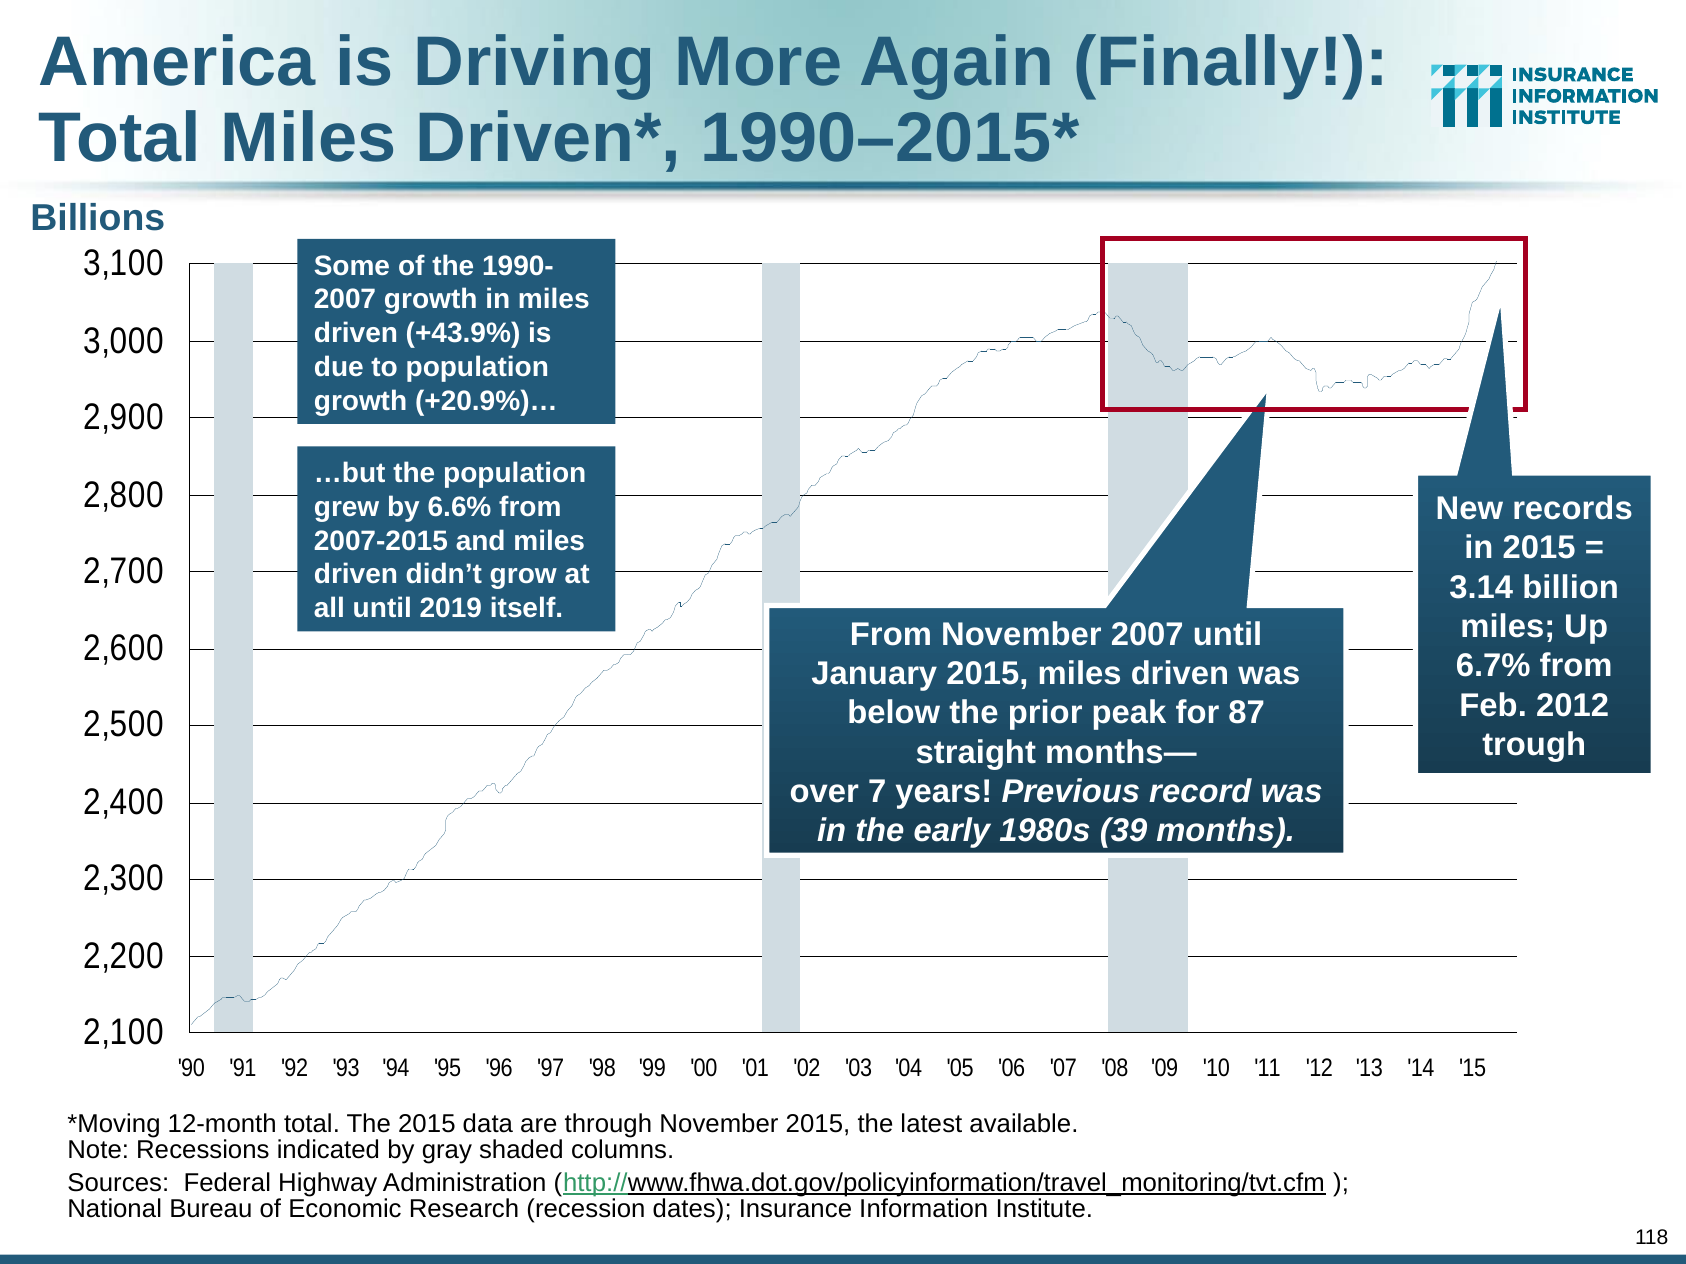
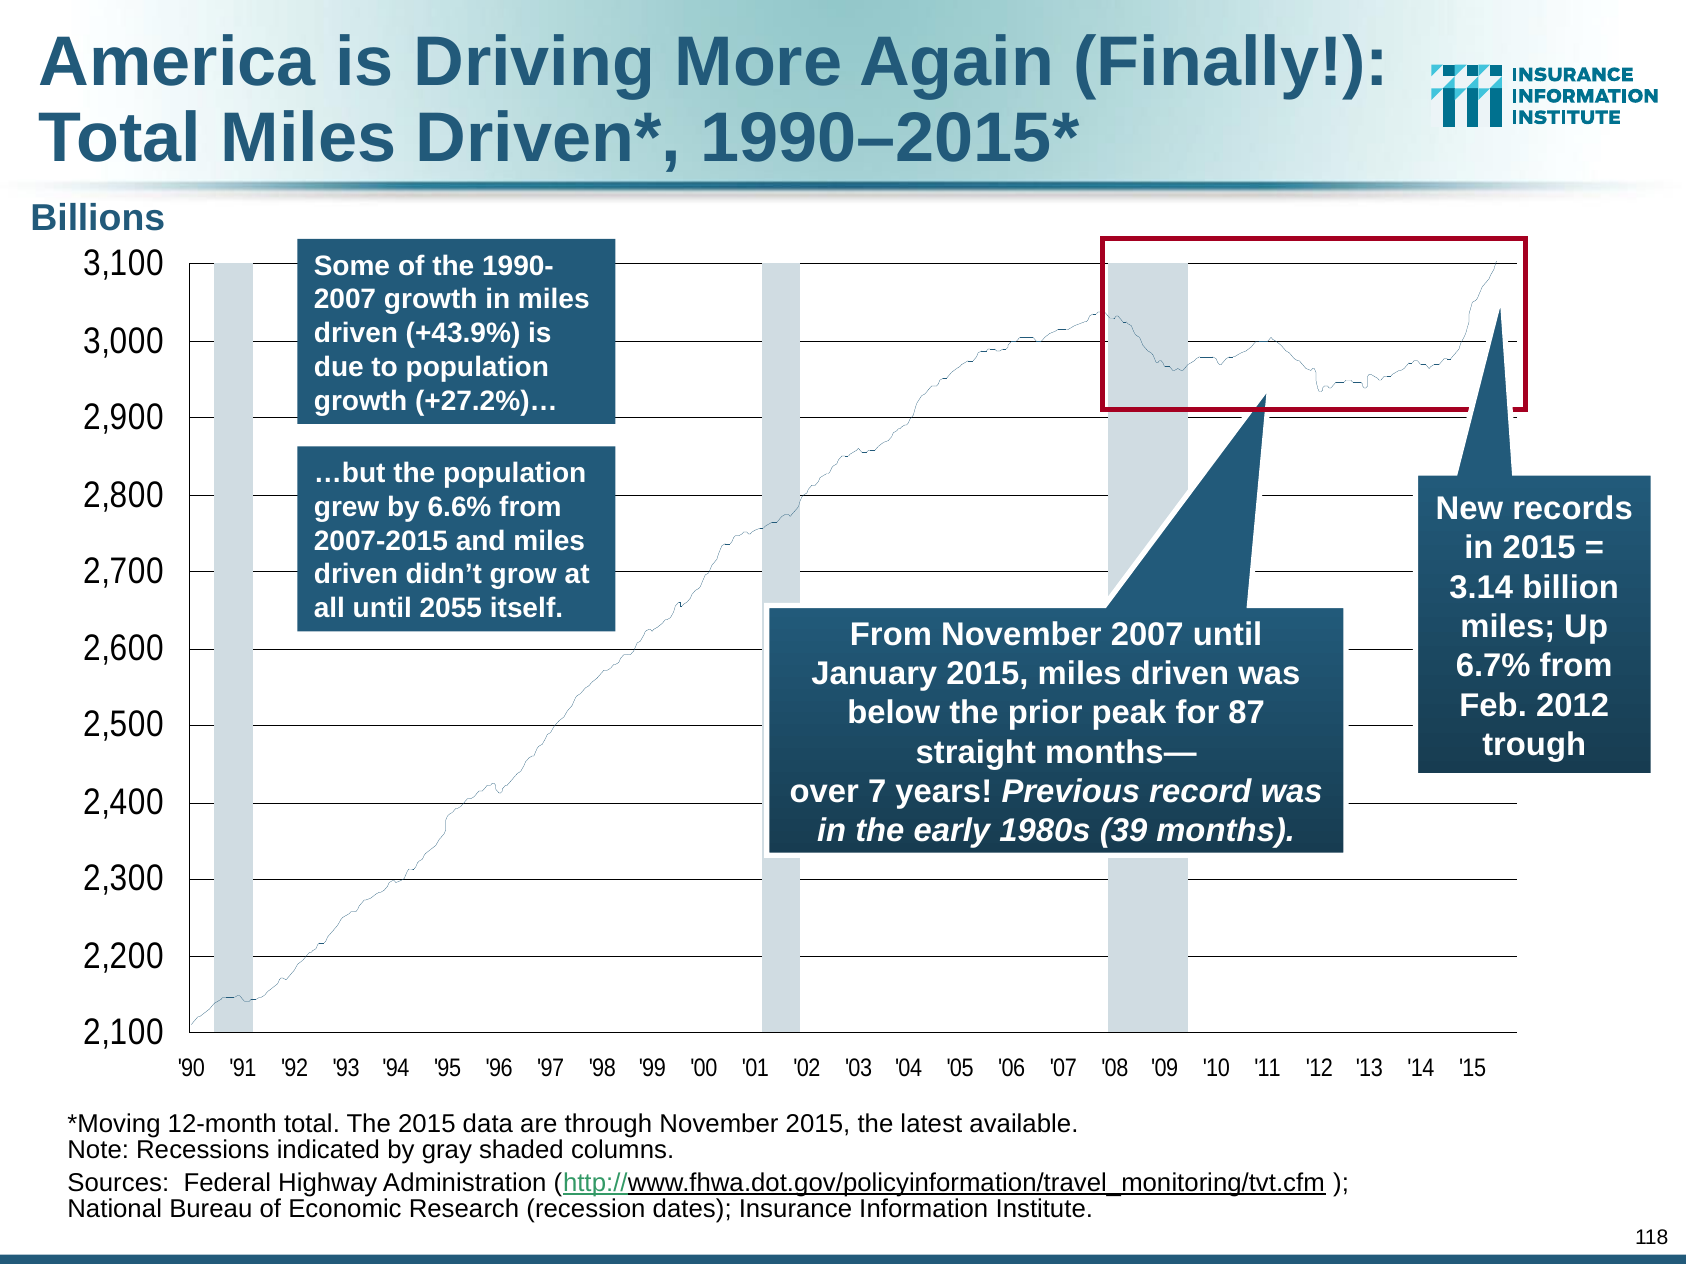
+20.9%)…: +20.9%)… -> +27.2%)… (486, 401)
2019: 2019 -> 2055 (451, 609)
